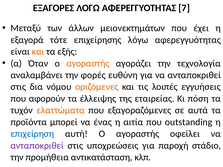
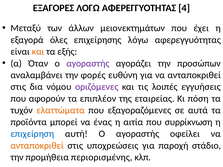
7: 7 -> 4 (184, 8)
τότε: τότε -> όλες (59, 40)
αγοραστής colour: orange -> purple (88, 63)
τεχνολογία: τεχνολογία -> προσώπων (199, 63)
οριζόμενες colour: orange -> purple (97, 87)
έλλειψης: έλλειψης -> επιπλέον (98, 99)
outstanding: outstanding -> συρρίκνωση (189, 122)
ανταποκριθεί colour: purple -> orange (37, 146)
αντικατάσταση: αντικατάσταση -> περιορισμένης (102, 157)
